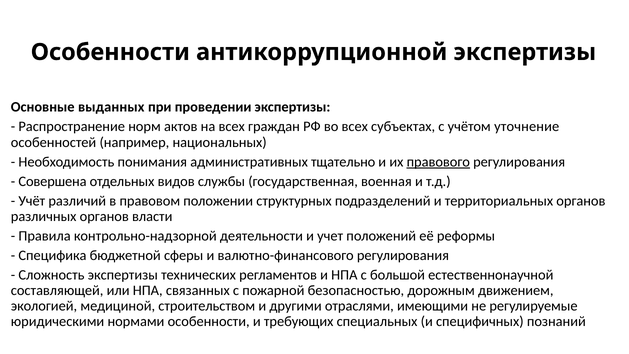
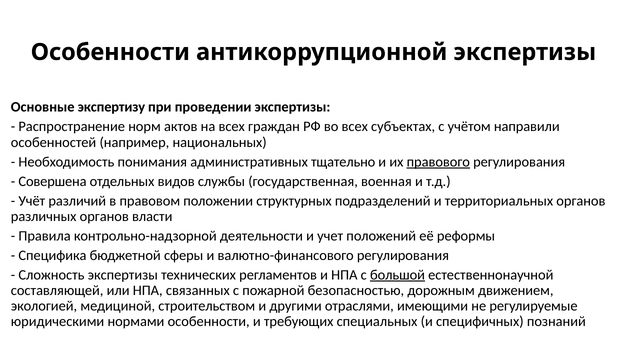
выданных: выданных -> экспертизу (111, 107)
уточнение: уточнение -> направили (527, 127)
большой underline: none -> present (398, 275)
